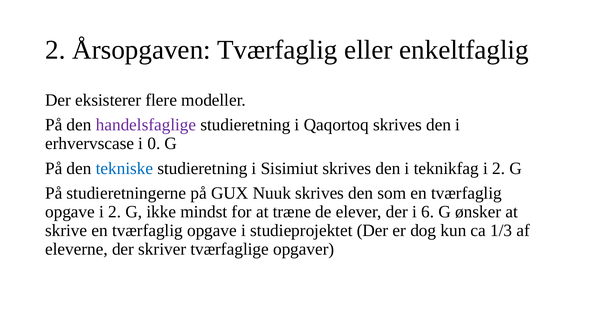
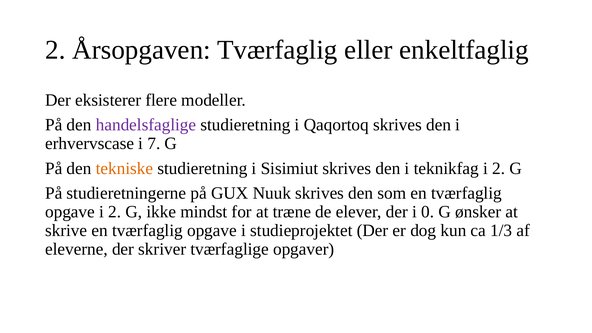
0: 0 -> 7 (154, 144)
tekniske colour: blue -> orange (124, 168)
6: 6 -> 0 (428, 212)
